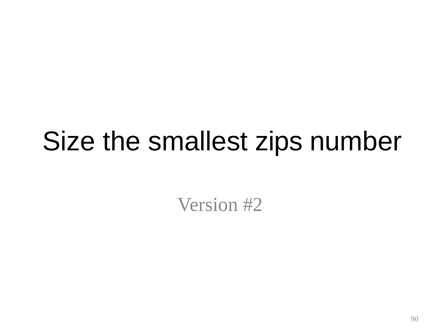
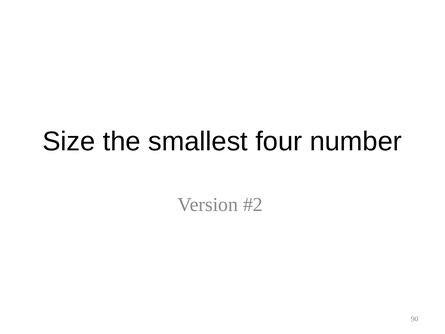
zips: zips -> four (279, 141)
